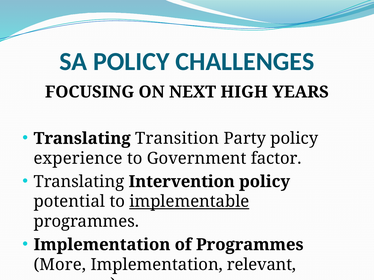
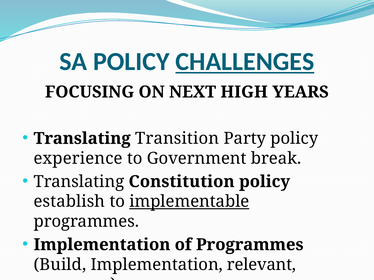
CHALLENGES underline: none -> present (245, 62)
factor: factor -> break (276, 159)
Intervention: Intervention -> Constitution (182, 182)
potential: potential -> establish (69, 202)
More: More -> Build (60, 265)
